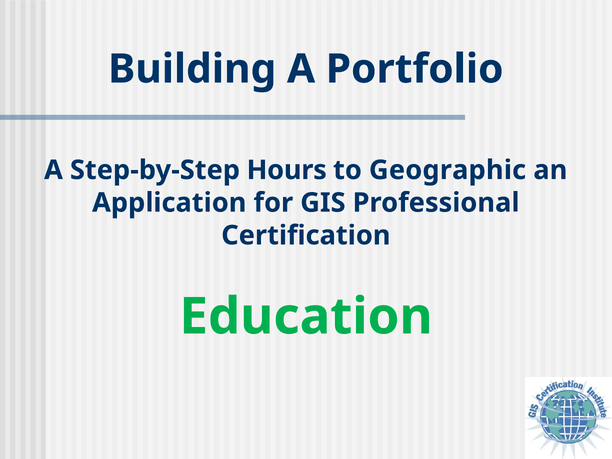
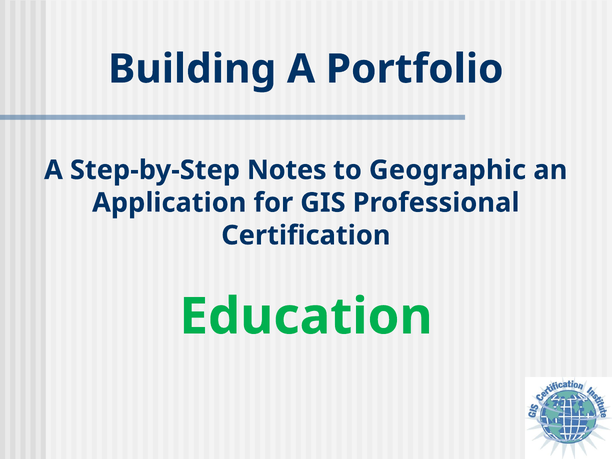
Hours: Hours -> Notes (287, 170)
